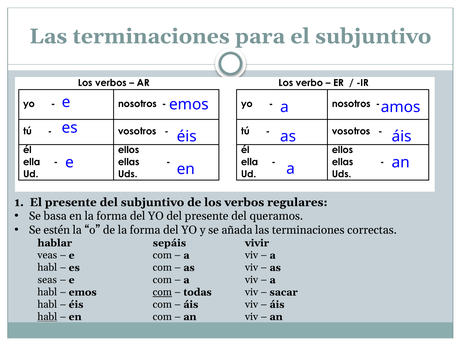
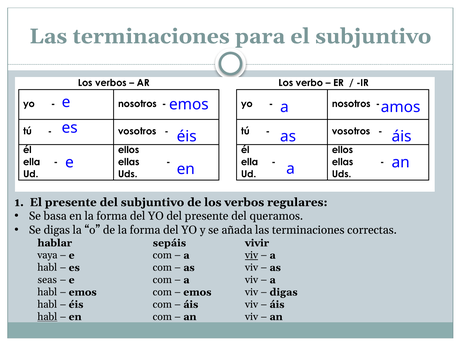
Se estén: estén -> digas (57, 230)
veas: veas -> vaya (47, 255)
viv underline: none -> present (252, 255)
com underline: present -> none (162, 292)
todas: todas -> emos (197, 292)
sacar: sacar -> digas (284, 292)
